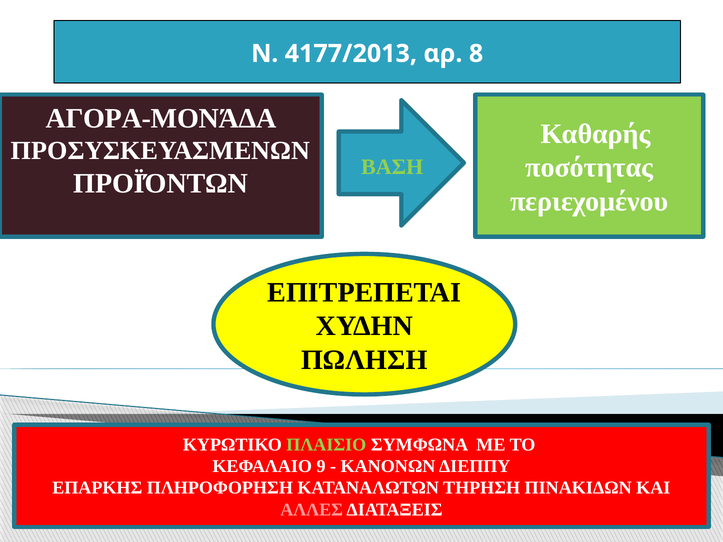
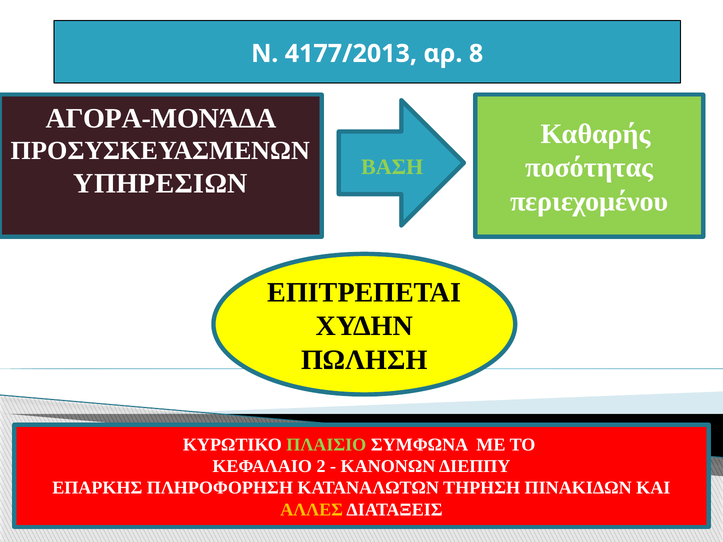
ΠΡΟΪΌΝΤΩΝ: ΠΡΟΪΌΝΤΩΝ -> ΥΠΗΡΕΣΙΩΝ (161, 183)
9: 9 -> 2 (321, 466)
ΑΛΛΕΣ colour: pink -> yellow (312, 510)
